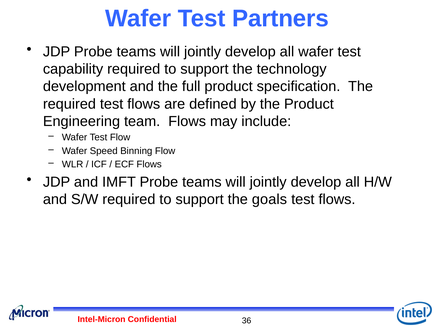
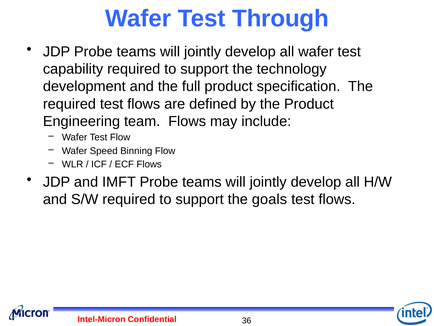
Partners: Partners -> Through (281, 19)
